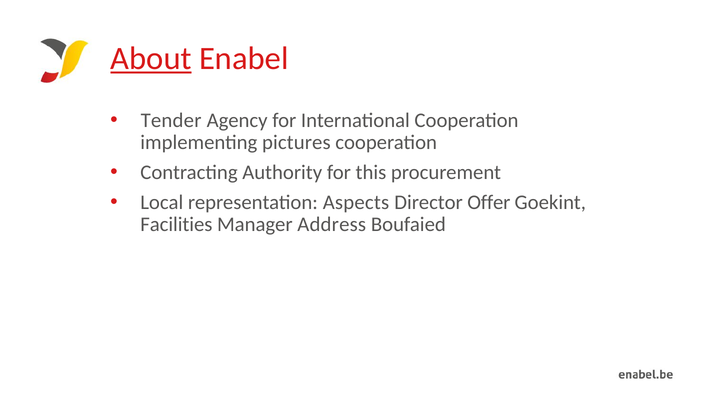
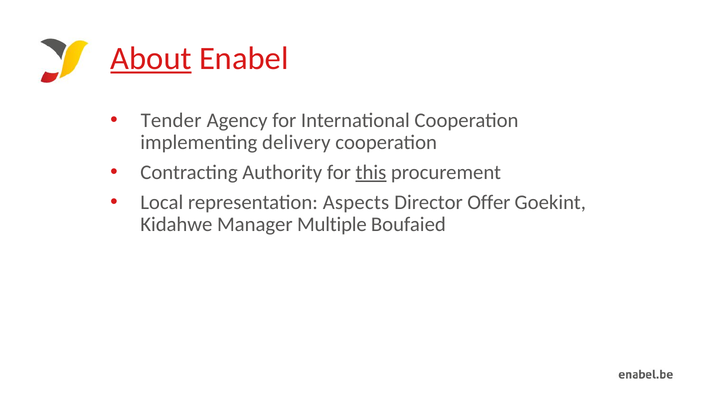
pictures: pictures -> delivery (296, 143)
this underline: none -> present (371, 173)
Facilities: Facilities -> Kidahwe (176, 225)
Address: Address -> Multiple (332, 225)
